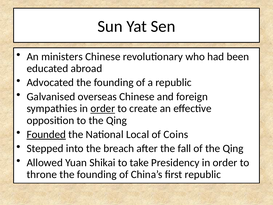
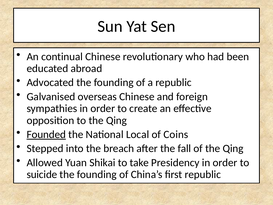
ministers: ministers -> continual (62, 57)
order underline: present -> none (103, 108)
throne: throne -> suicide (42, 174)
